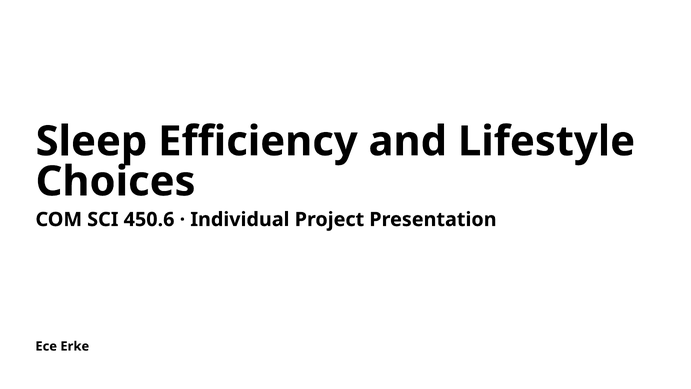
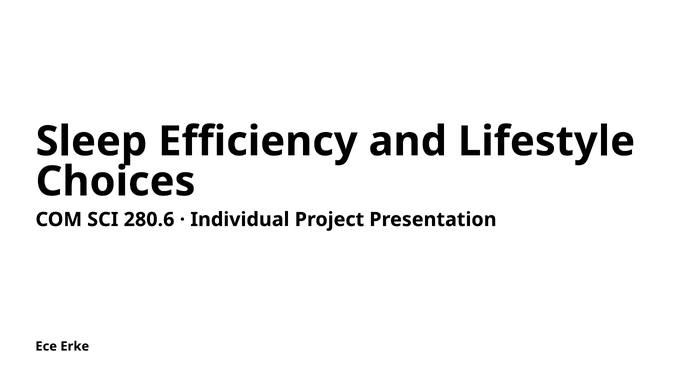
450.6: 450.6 -> 280.6 (149, 219)
